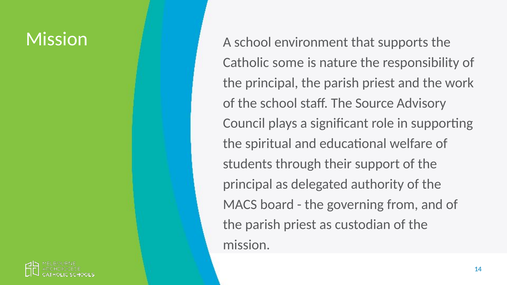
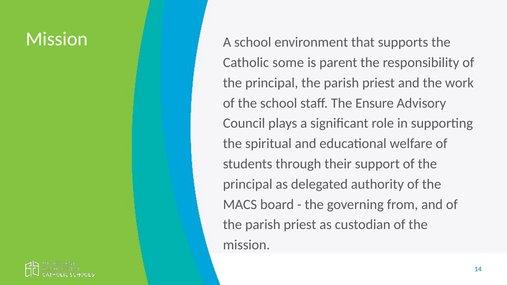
nature: nature -> parent (338, 63)
Source: Source -> Ensure (375, 103)
